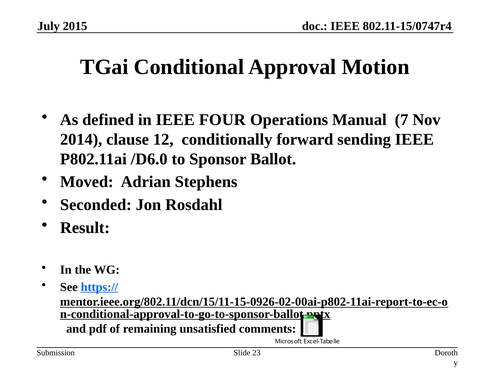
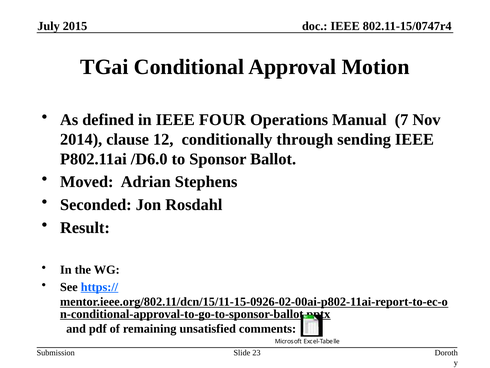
forward: forward -> through (305, 139)
